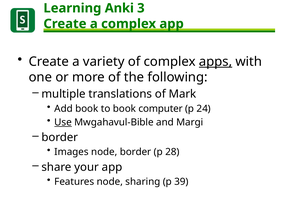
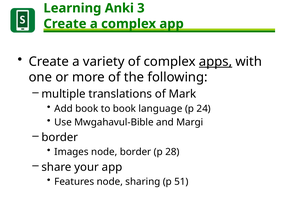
computer: computer -> language (161, 109)
Use underline: present -> none (63, 123)
39: 39 -> 51 (181, 182)
